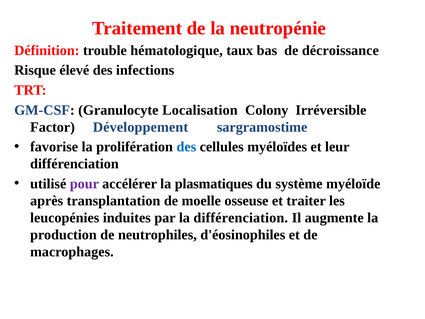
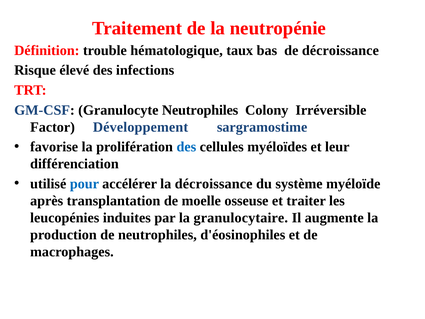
Granulocyte Localisation: Localisation -> Neutrophiles (200, 110)
pour colour: purple -> blue (84, 184)
la plasmatiques: plasmatiques -> décroissance (214, 184)
la différenciation: différenciation -> granulocytaire (241, 218)
